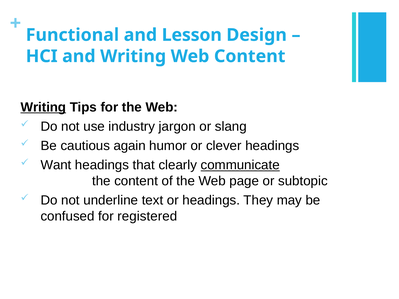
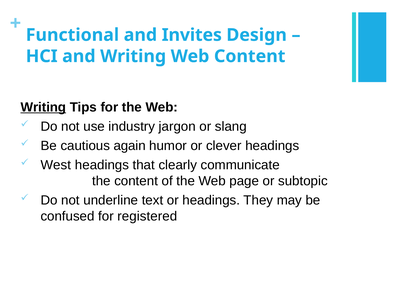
Lesson: Lesson -> Invites (192, 35)
Want: Want -> West (56, 165)
communicate underline: present -> none (240, 165)
